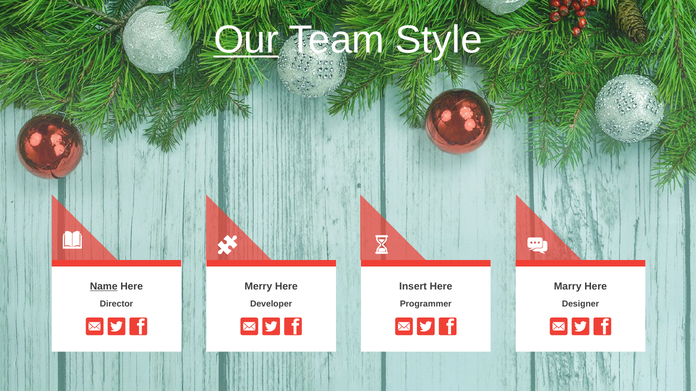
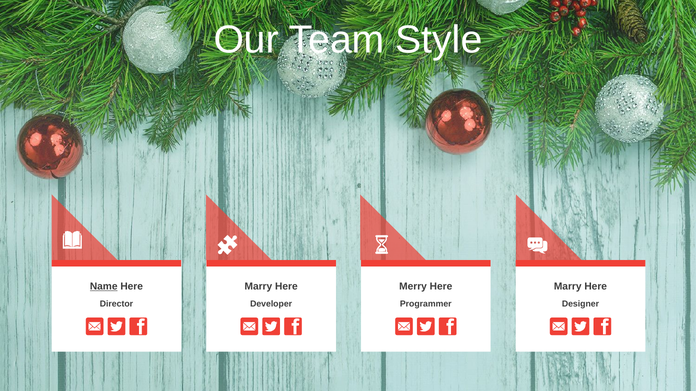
Our underline: present -> none (246, 40)
Merry: Merry -> Marry (258, 287)
Insert: Insert -> Merry (413, 287)
